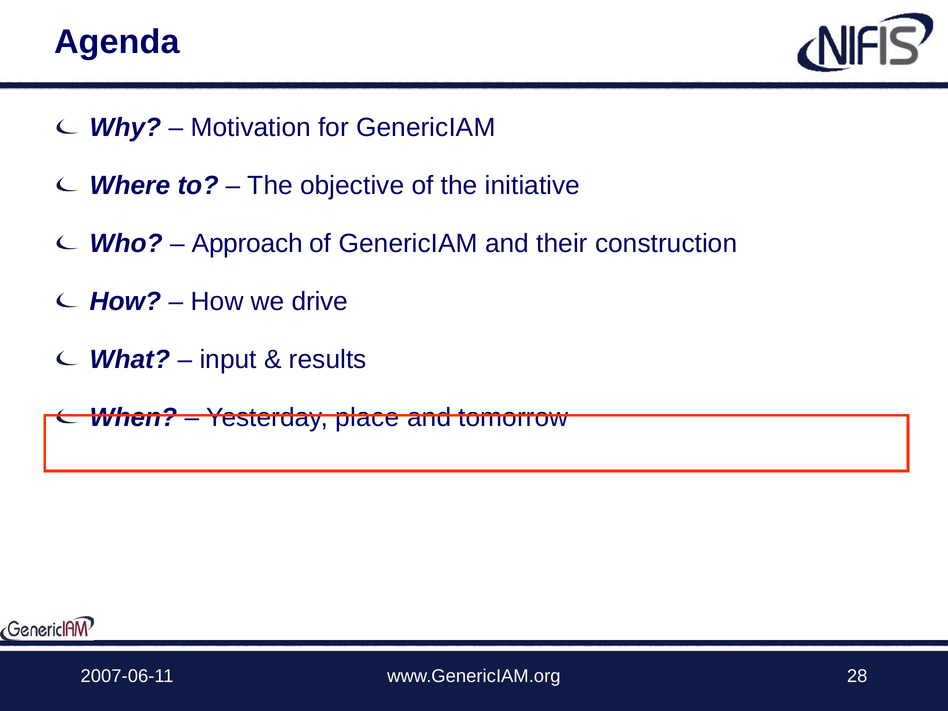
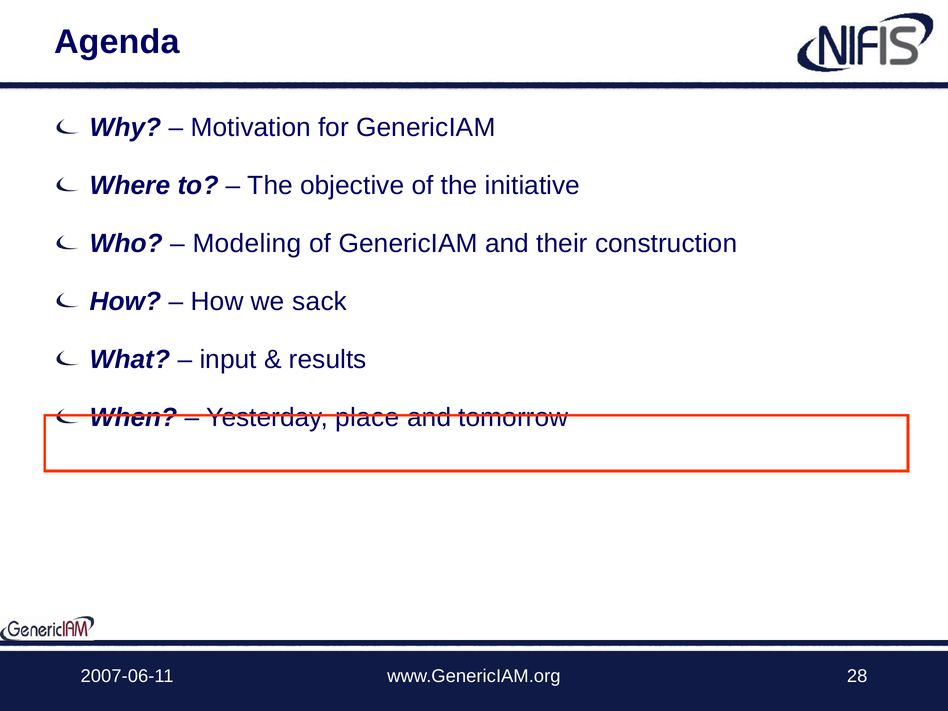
Approach: Approach -> Modeling (247, 244)
drive: drive -> sack (320, 302)
